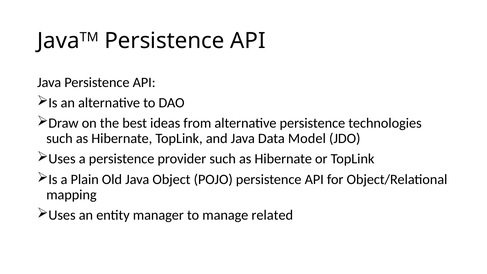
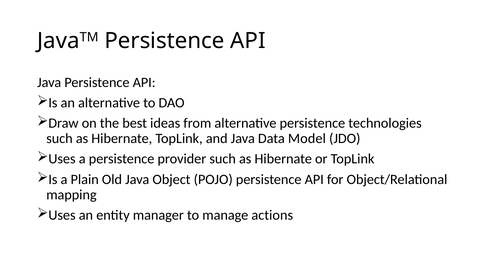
related: related -> actions (272, 215)
